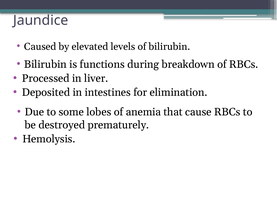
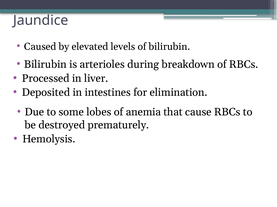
functions: functions -> arterioles (102, 65)
